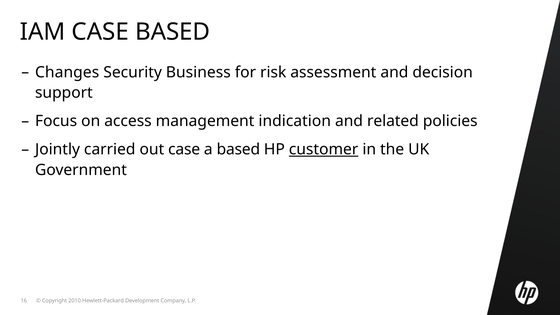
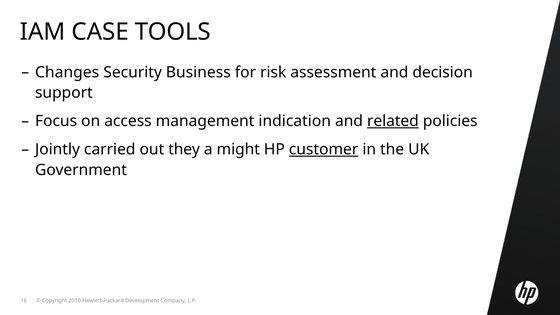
CASE BASED: BASED -> TOOLS (173, 32)
related underline: none -> present (393, 121)
out case: case -> they (184, 149)
a based: based -> might (238, 149)
